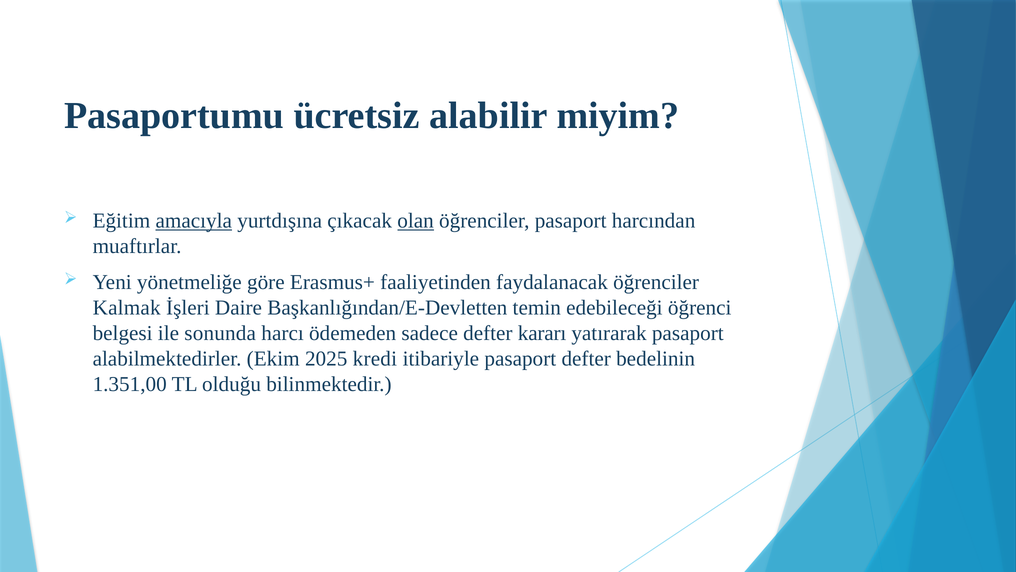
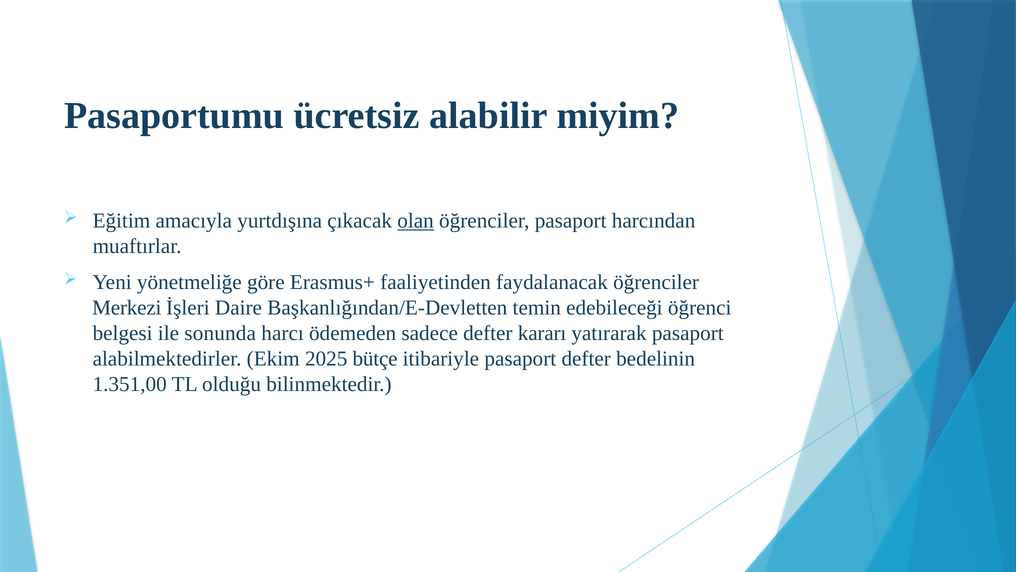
amacıyla underline: present -> none (194, 221)
Kalmak: Kalmak -> Merkezi (127, 307)
kredi: kredi -> bütçe (375, 358)
